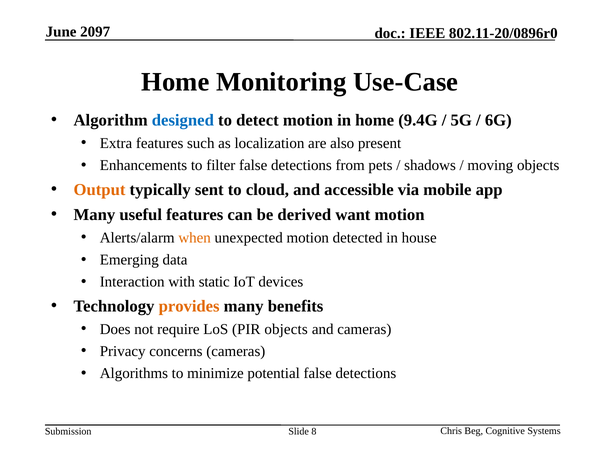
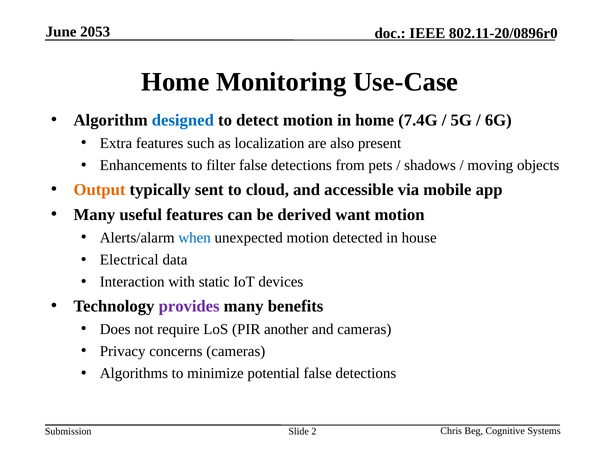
2097: 2097 -> 2053 (95, 32)
9.4G: 9.4G -> 7.4G (418, 120)
when colour: orange -> blue (195, 238)
Emerging: Emerging -> Electrical (129, 260)
provides colour: orange -> purple (189, 306)
PIR objects: objects -> another (286, 329)
8: 8 -> 2 (314, 432)
